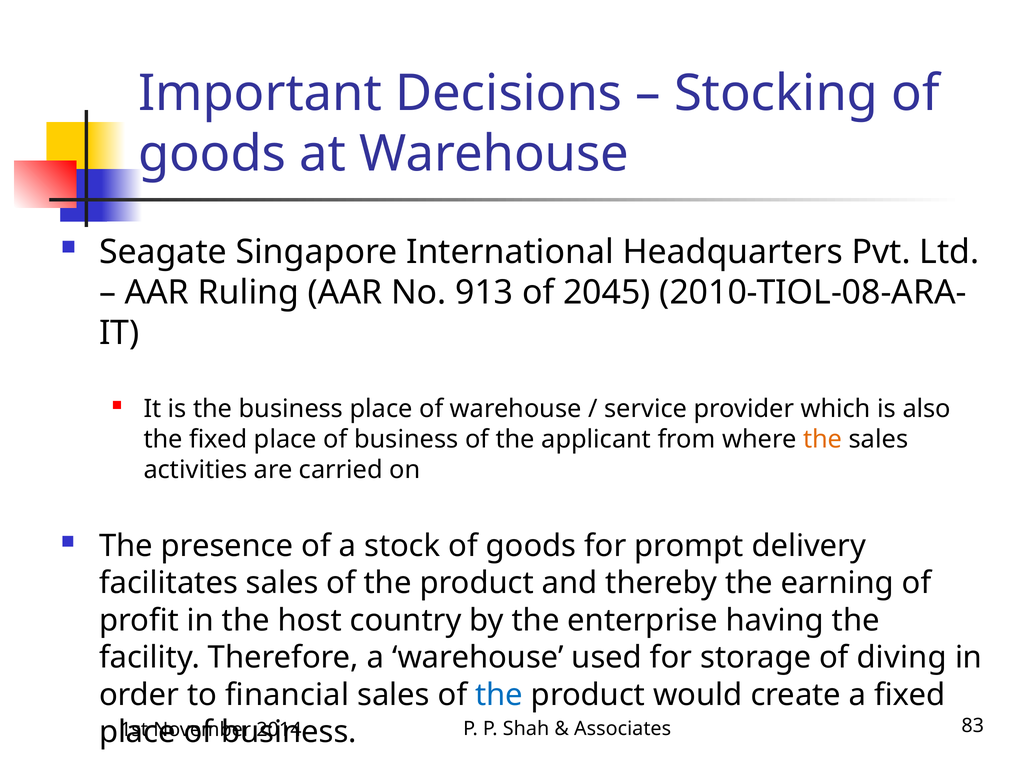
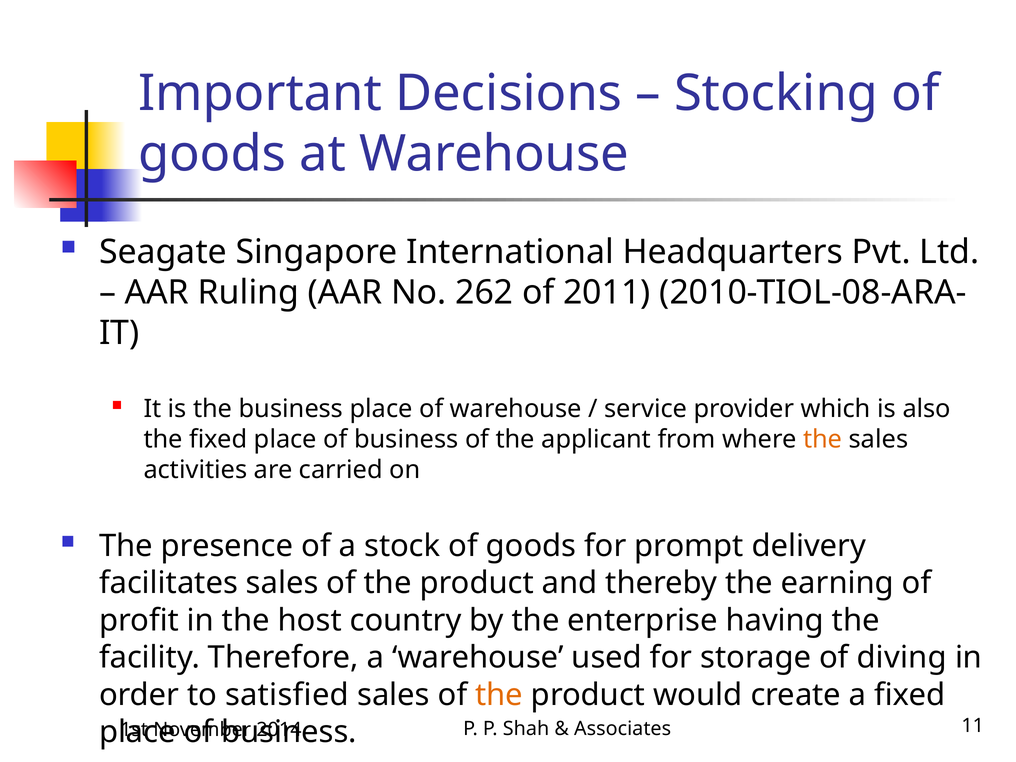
913: 913 -> 262 (484, 293)
2045: 2045 -> 2011 (607, 293)
financial: financial -> satisfied (287, 695)
the colour: blue -> orange (499, 695)
83: 83 -> 11 (973, 726)
